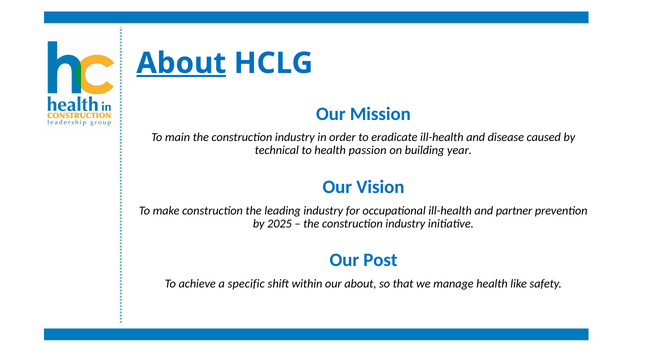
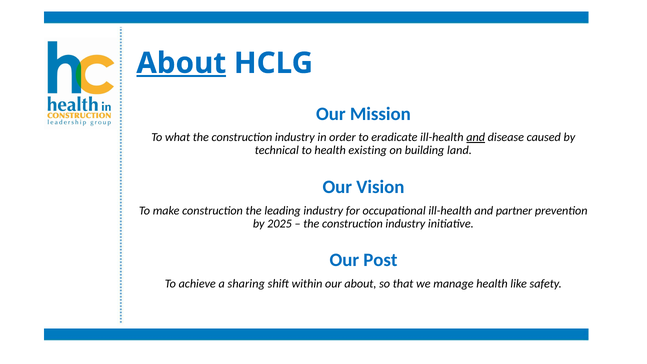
main: main -> what (178, 137)
and underline: none -> present (476, 137)
passion: passion -> existing (368, 150)
year: year -> land (459, 150)
specific: specific -> sharing (246, 284)
